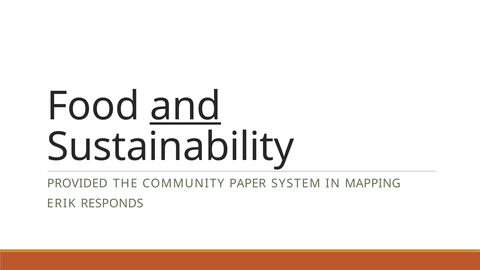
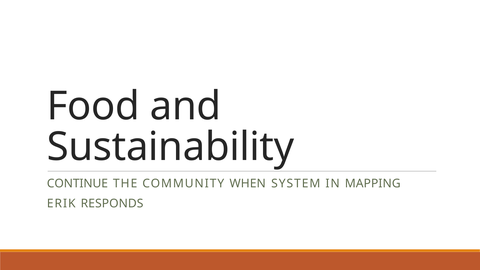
and underline: present -> none (185, 106)
PROVIDED: PROVIDED -> CONTINUE (77, 184)
PAPER: PAPER -> WHEN (248, 184)
